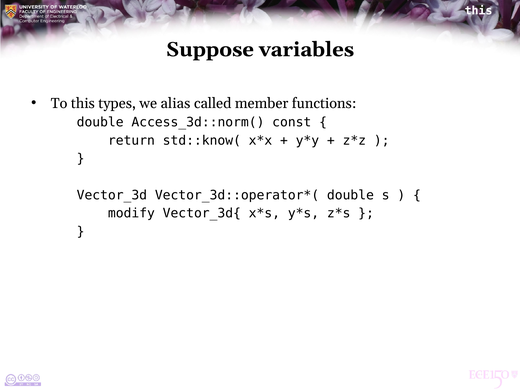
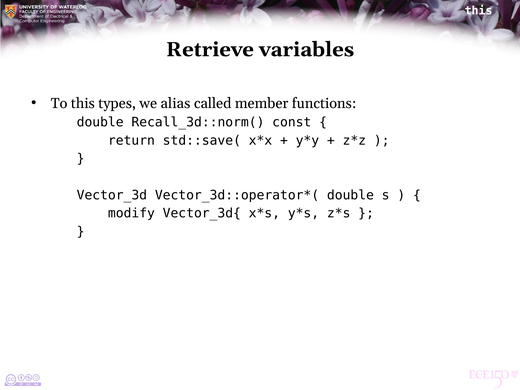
Suppose: Suppose -> Retrieve (210, 50)
Access_3d::norm(: Access_3d::norm( -> Recall_3d::norm( (198, 122)
std::know(: std::know( -> std::save( (202, 140)
